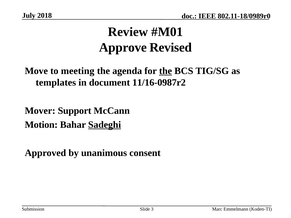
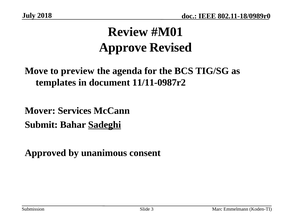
meeting: meeting -> preview (78, 71)
the underline: present -> none (166, 71)
11/16-0987r2: 11/16-0987r2 -> 11/11-0987r2 (159, 83)
Support: Support -> Services (75, 111)
Motion: Motion -> Submit (41, 125)
